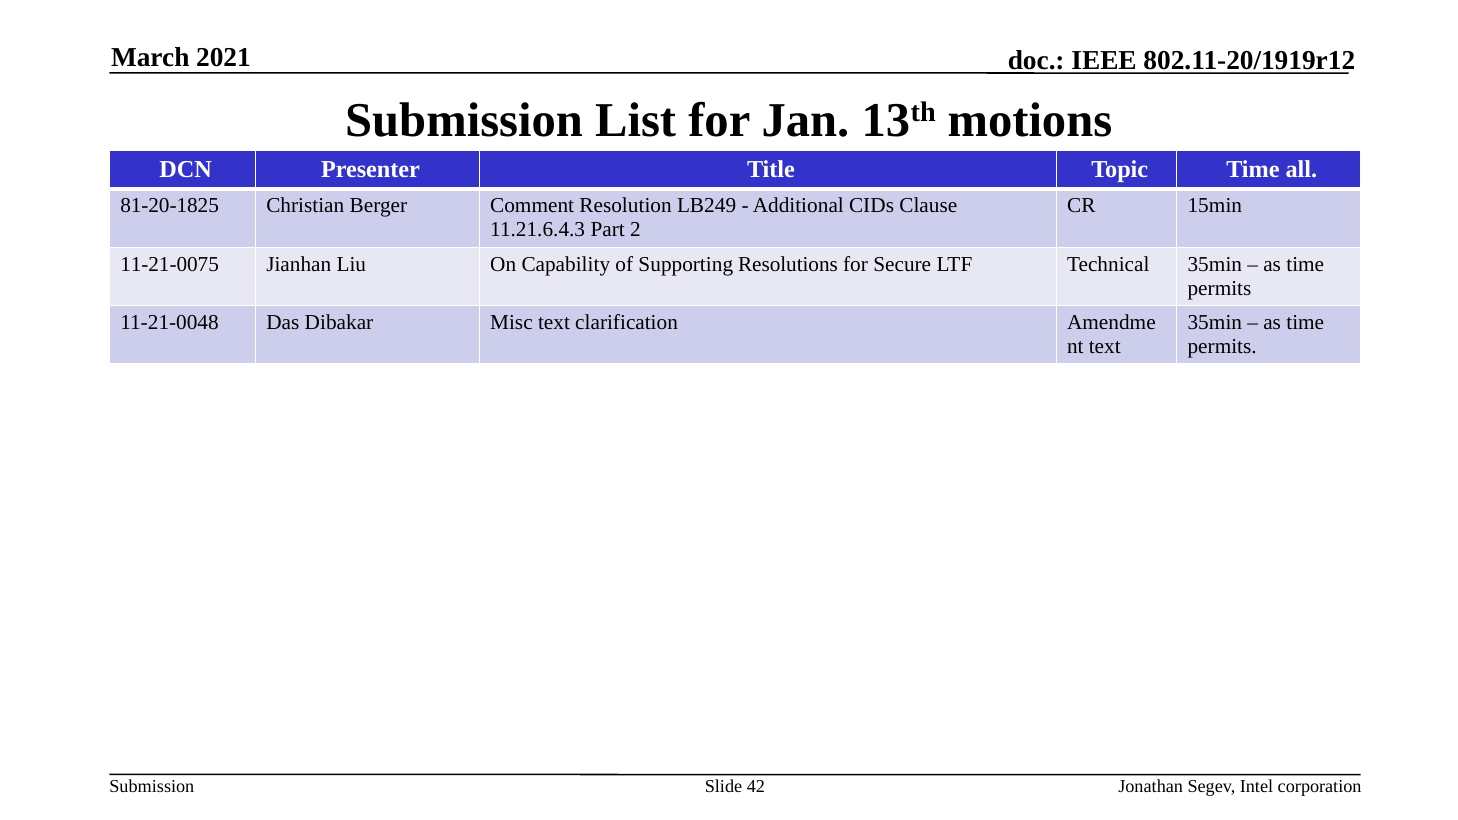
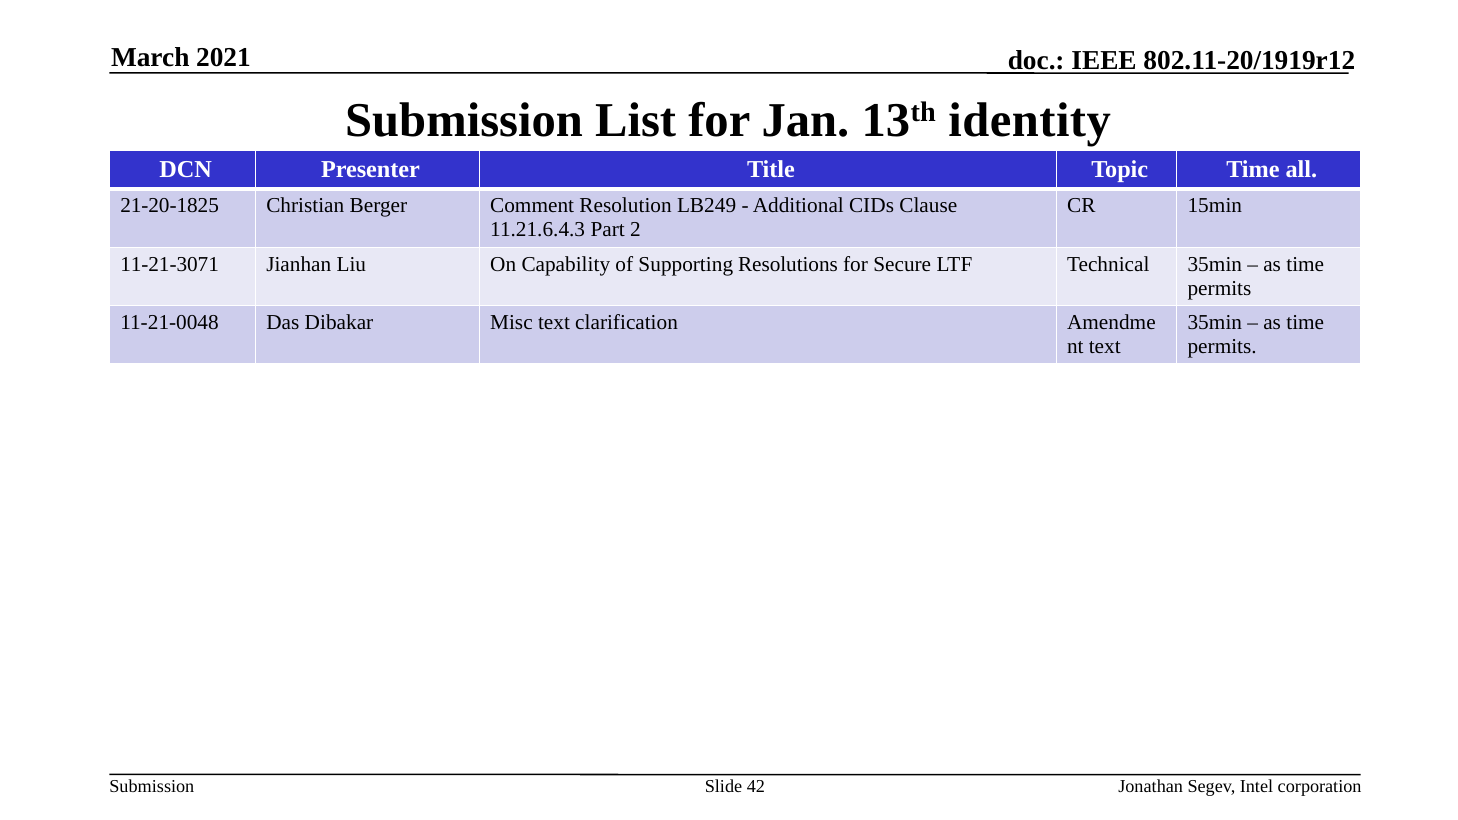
motions: motions -> identity (1030, 120)
81-20-1825: 81-20-1825 -> 21-20-1825 (170, 206)
11-21-0075: 11-21-0075 -> 11-21-3071 (170, 265)
